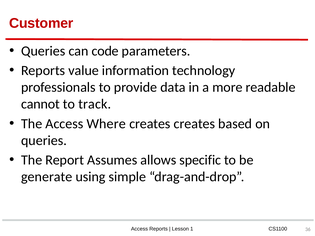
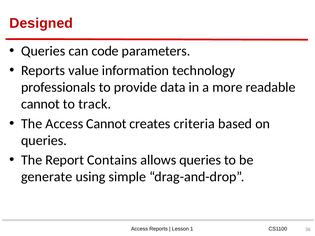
Customer: Customer -> Designed (41, 23)
Access Where: Where -> Cannot (106, 124)
creates creates: creates -> criteria (194, 124)
Assumes: Assumes -> Contains (112, 160)
allows specific: specific -> queries (200, 160)
